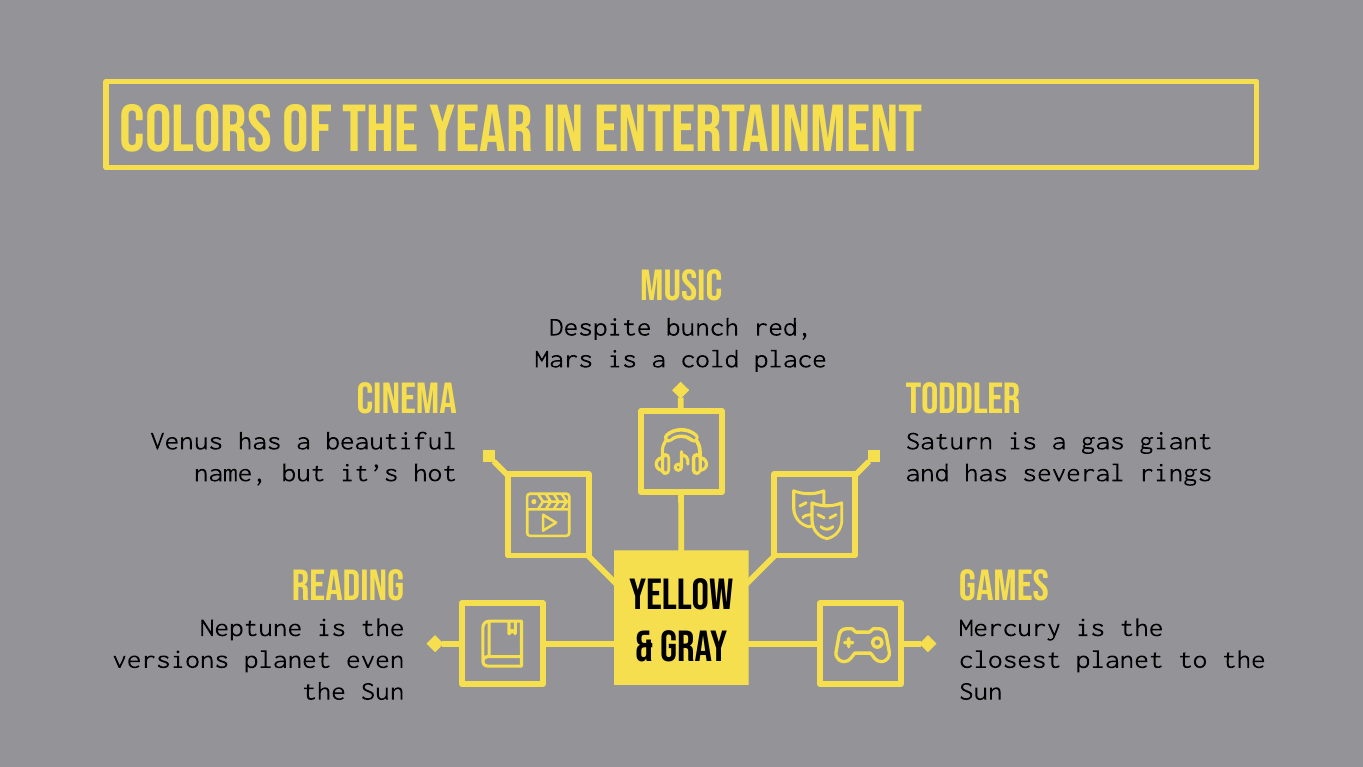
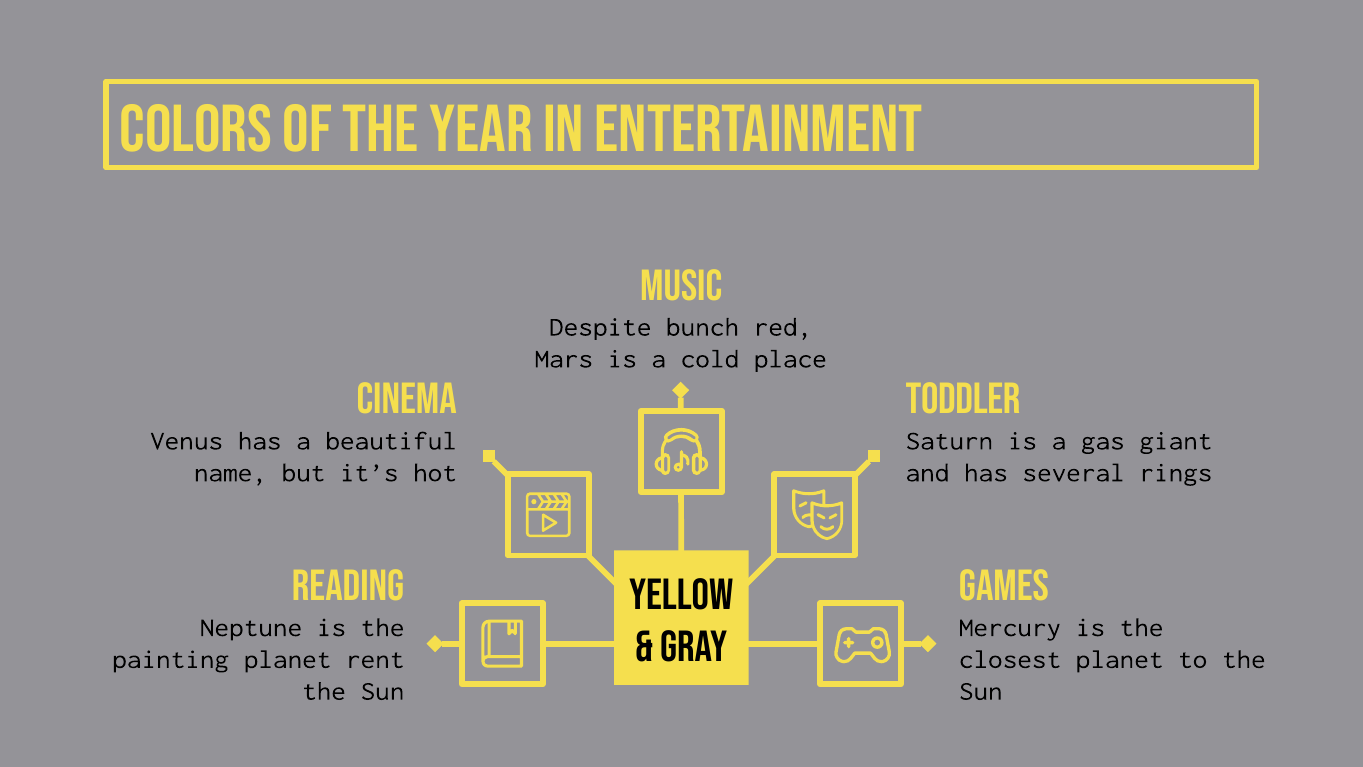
versions: versions -> painting (171, 659)
even: even -> rent (375, 659)
